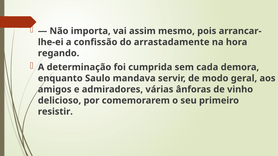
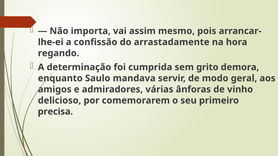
cada: cada -> grito (207, 67)
resistir: resistir -> precisa (55, 112)
